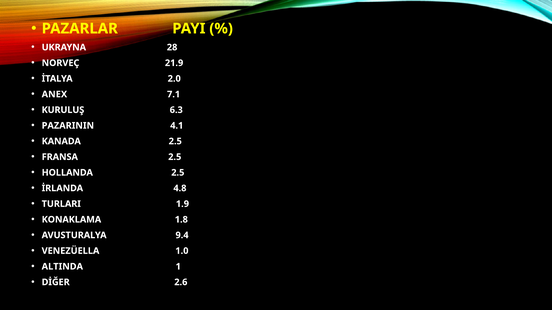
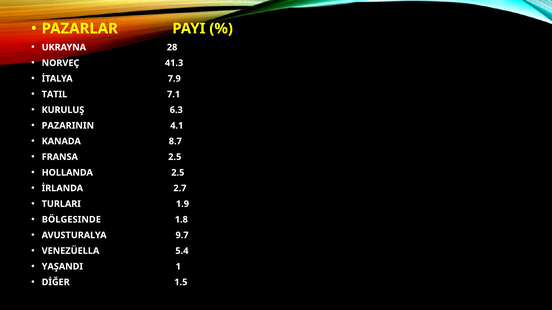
21.9: 21.9 -> 41.3 (174, 63)
2.0: 2.0 -> 7.9 (174, 79)
ANEX: ANEX -> TATIL (54, 94)
KANADA 2.5: 2.5 -> 8.7 (175, 141)
4.8: 4.8 -> 2.7 (180, 189)
KONAKLAMA: KONAKLAMA -> BÖLGESINDE (71, 220)
9.4: 9.4 -> 9.7 (182, 236)
1.0: 1.0 -> 5.4 (182, 251)
ALTINDA: ALTINDA -> YAŞANDI (62, 267)
2.6: 2.6 -> 1.5 (181, 283)
